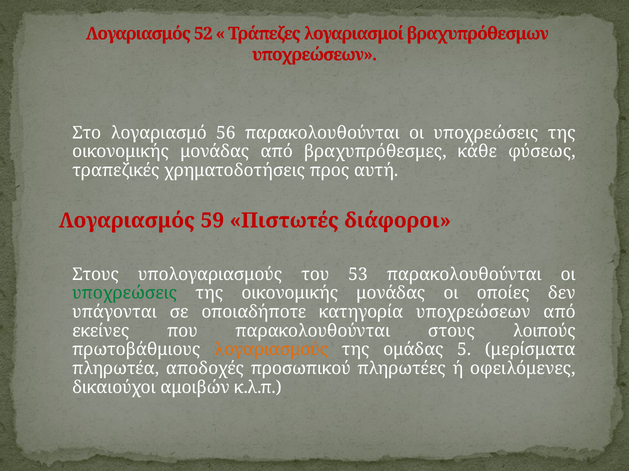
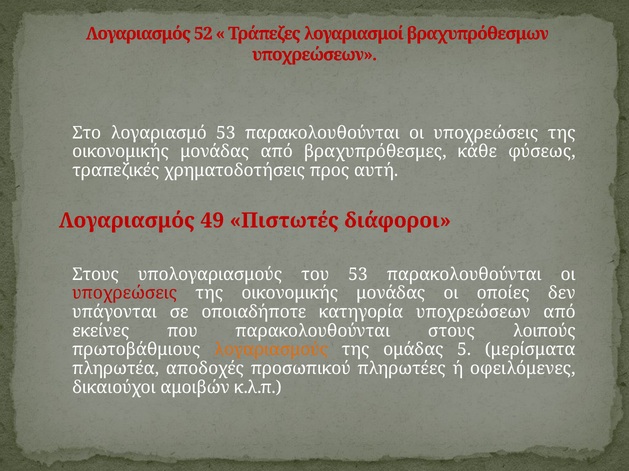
λογαριασμό 56: 56 -> 53 (226, 133)
59: 59 -> 49 (212, 221)
υποχρεώσεις colour: green -> red (125, 294)
